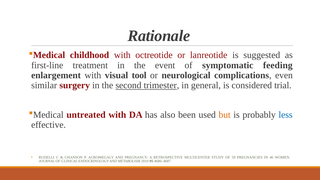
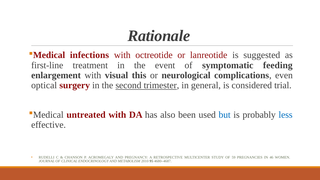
childhood: childhood -> infections (89, 55)
tool: tool -> this (139, 75)
similar: similar -> optical (44, 85)
but colour: orange -> blue (225, 115)
